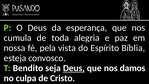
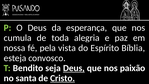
damos: damos -> paixão (133, 68)
culpa: culpa -> santa (26, 78)
Cristo underline: none -> present (63, 78)
